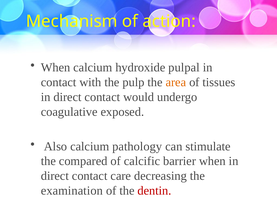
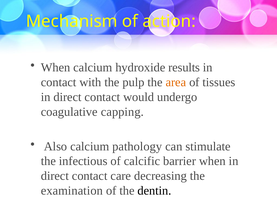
pulpal: pulpal -> results (184, 67)
exposed: exposed -> capping (122, 112)
compared: compared -> infectious (83, 161)
dentin colour: red -> black (154, 190)
